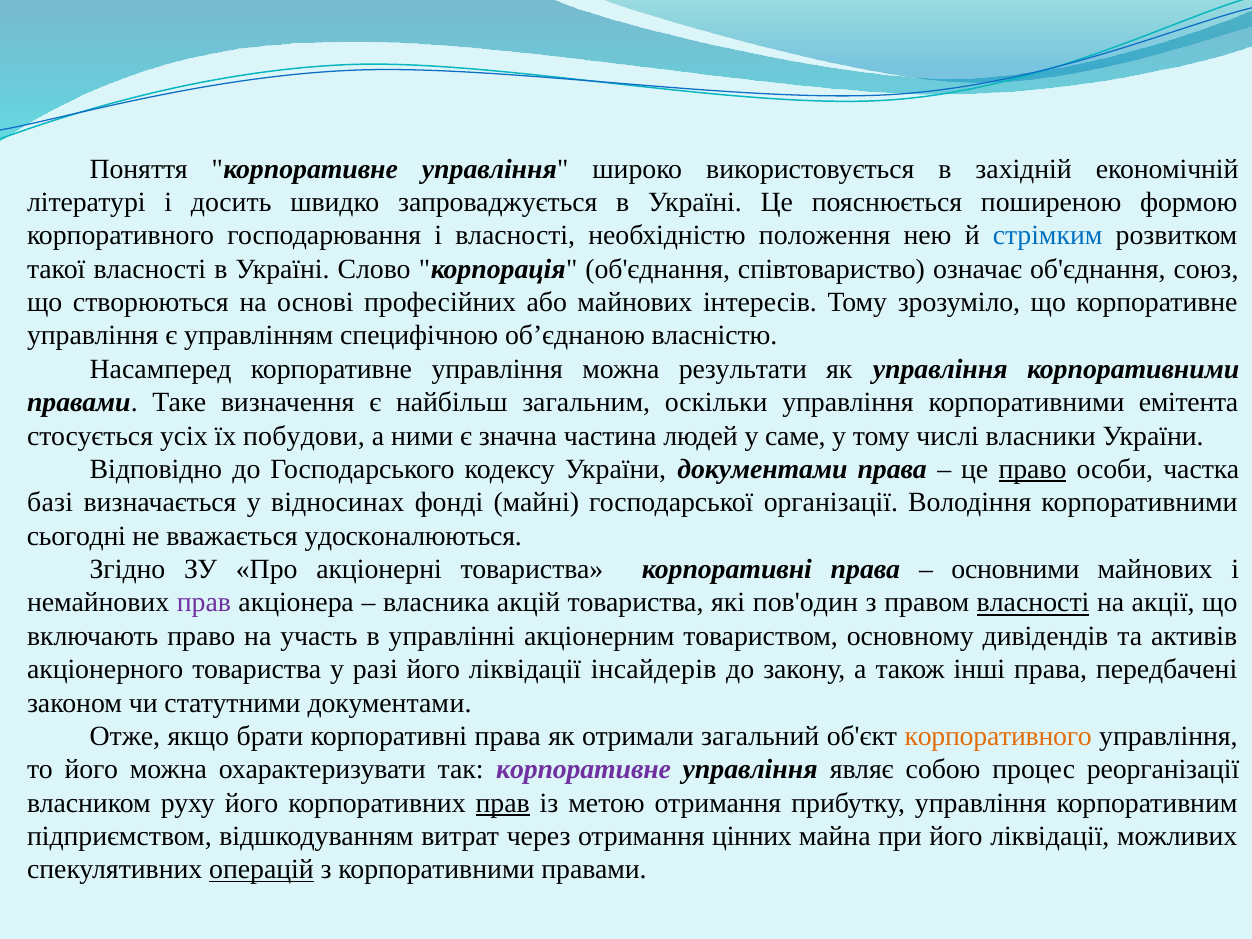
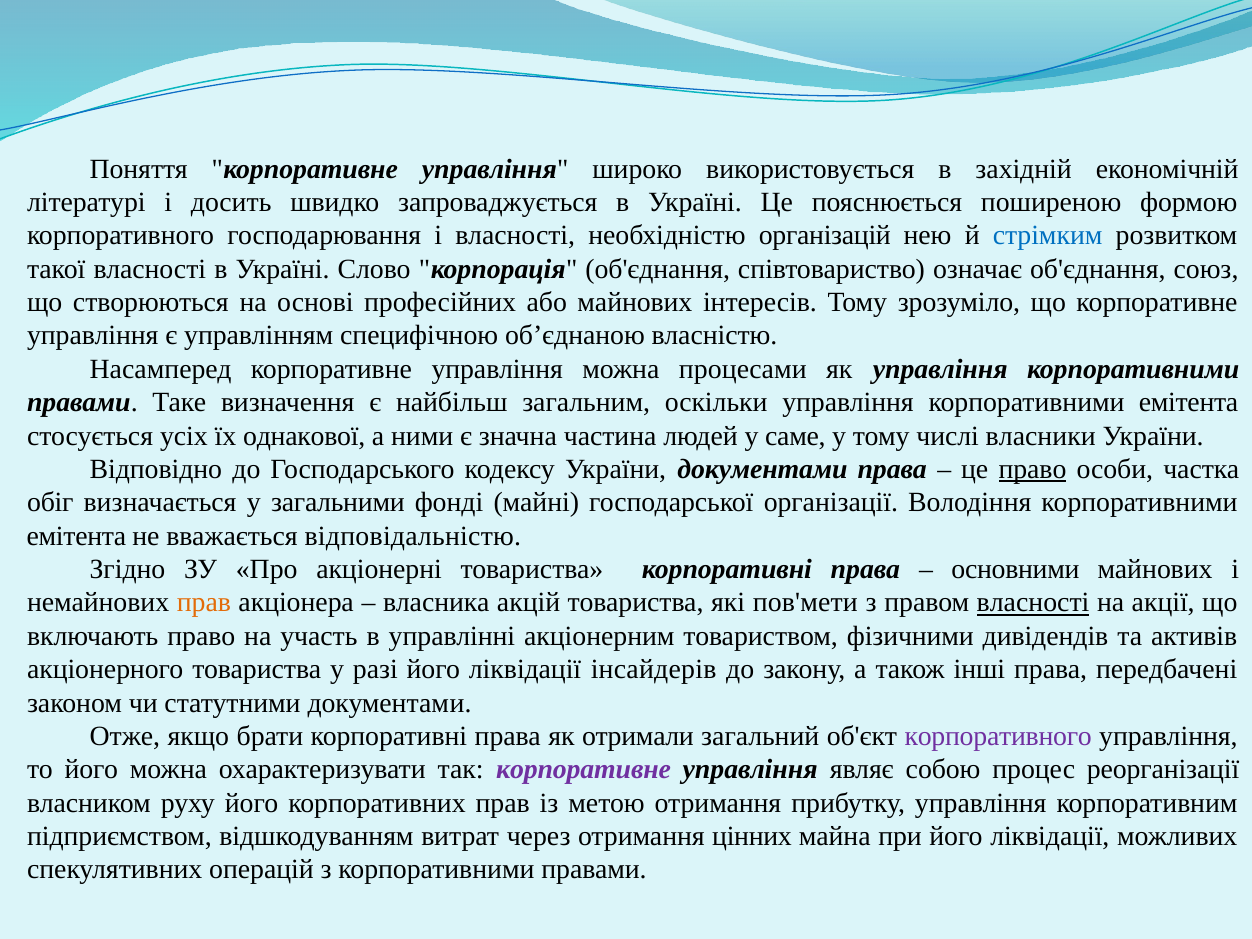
положення: положення -> організацій (825, 236)
результати: результати -> процесами (743, 369)
побудови: побудови -> однакової (304, 436)
базі: базі -> обіг (50, 503)
відносинах: відносинах -> загальними (338, 503)
сьогодні: сьогодні -> емітента (76, 536)
удосконалюються: удосконалюються -> відповідальністю (413, 536)
прав colour: purple -> orange (204, 603)
пов'один: пов'один -> пов'мети (805, 603)
основному: основному -> фізичними (910, 636)
корпоративного colour: orange -> purple (998, 736)
прав underline: present -> none (503, 803)
операцій underline: present -> none (261, 870)
